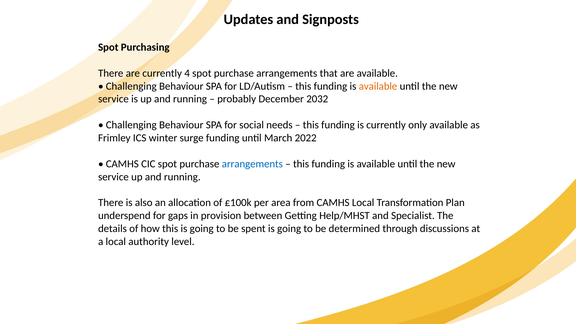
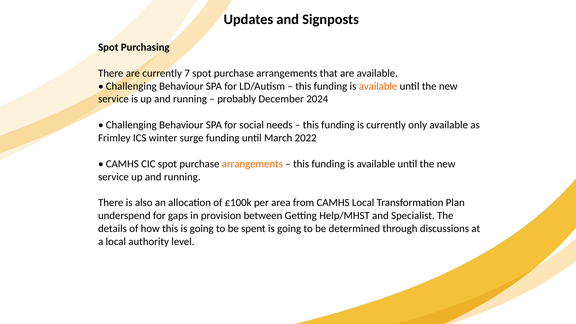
4: 4 -> 7 (187, 73)
2032: 2032 -> 2024 (317, 99)
arrangements colour: blue -> orange (252, 164)
